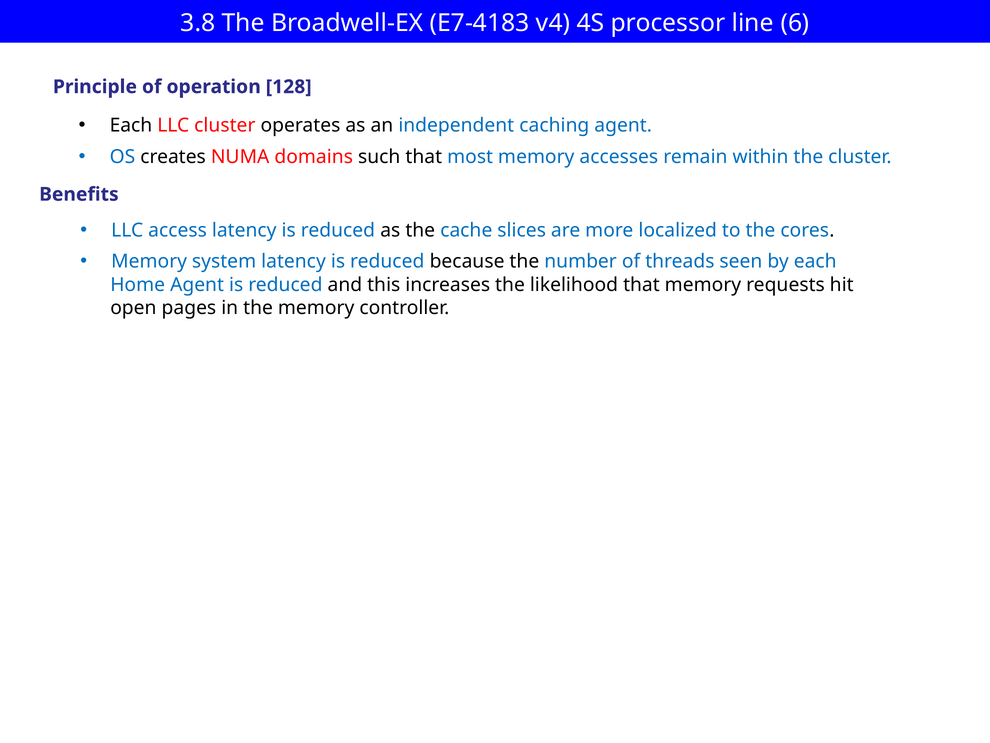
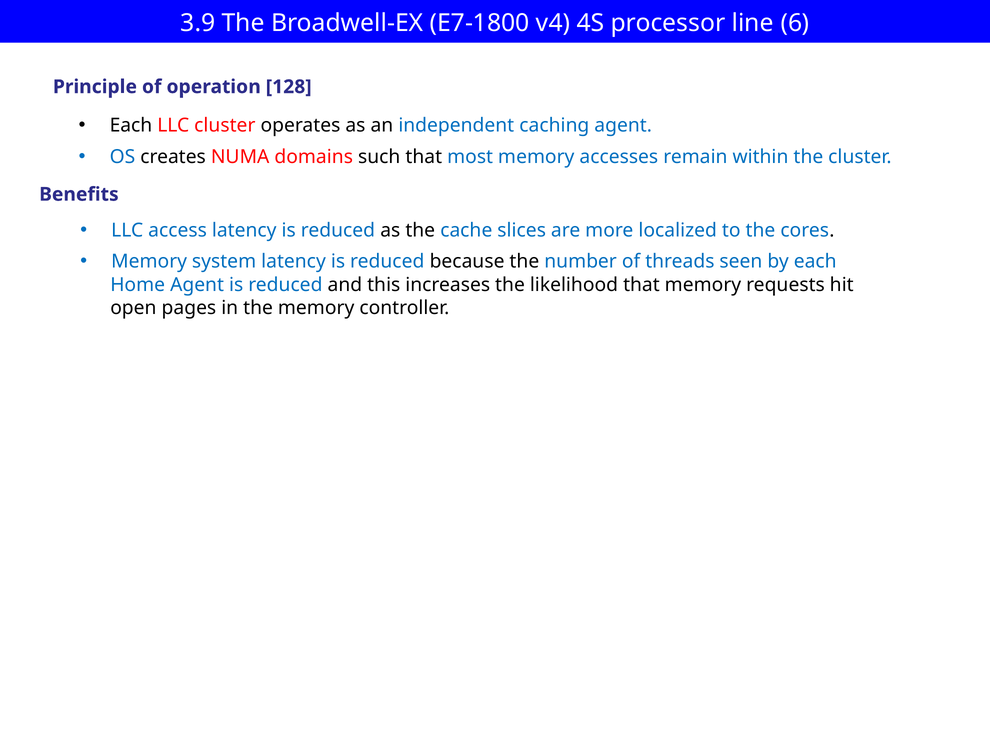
3.8: 3.8 -> 3.9 (198, 23)
E7-4183: E7-4183 -> E7-1800 (480, 23)
